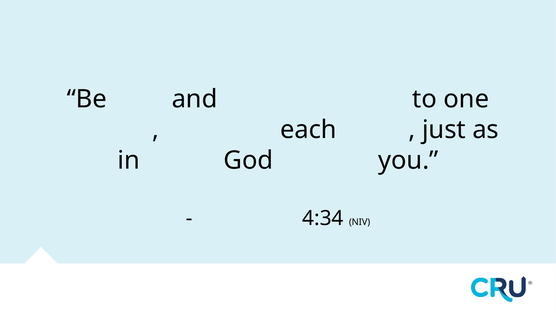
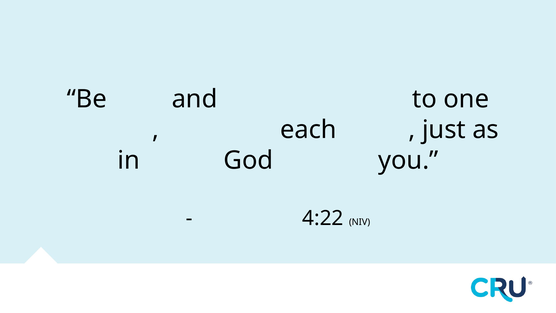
4:34: 4:34 -> 4:22 (323, 218)
